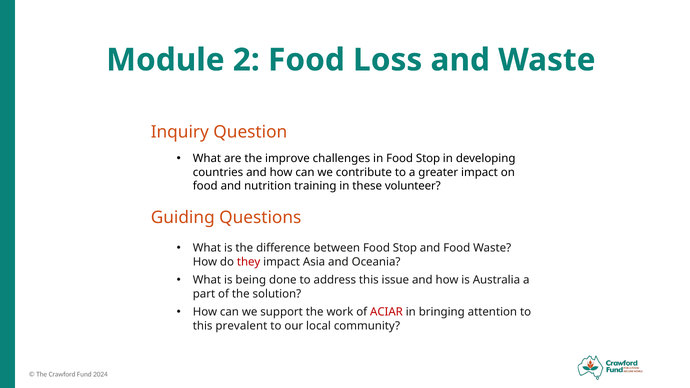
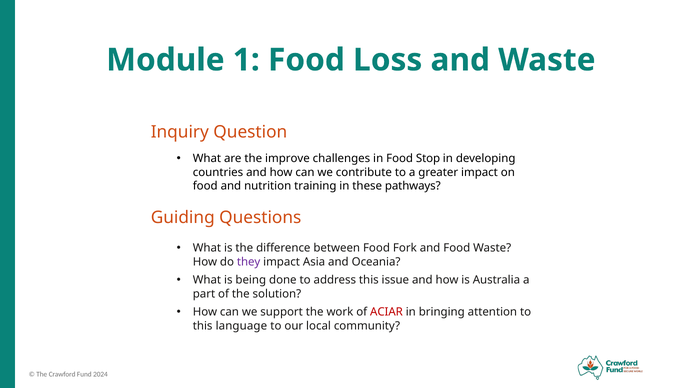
2: 2 -> 1 (246, 60)
volunteer: volunteer -> pathways (413, 186)
between Food Stop: Stop -> Fork (405, 248)
they colour: red -> purple (249, 262)
prevalent: prevalent -> language (241, 326)
